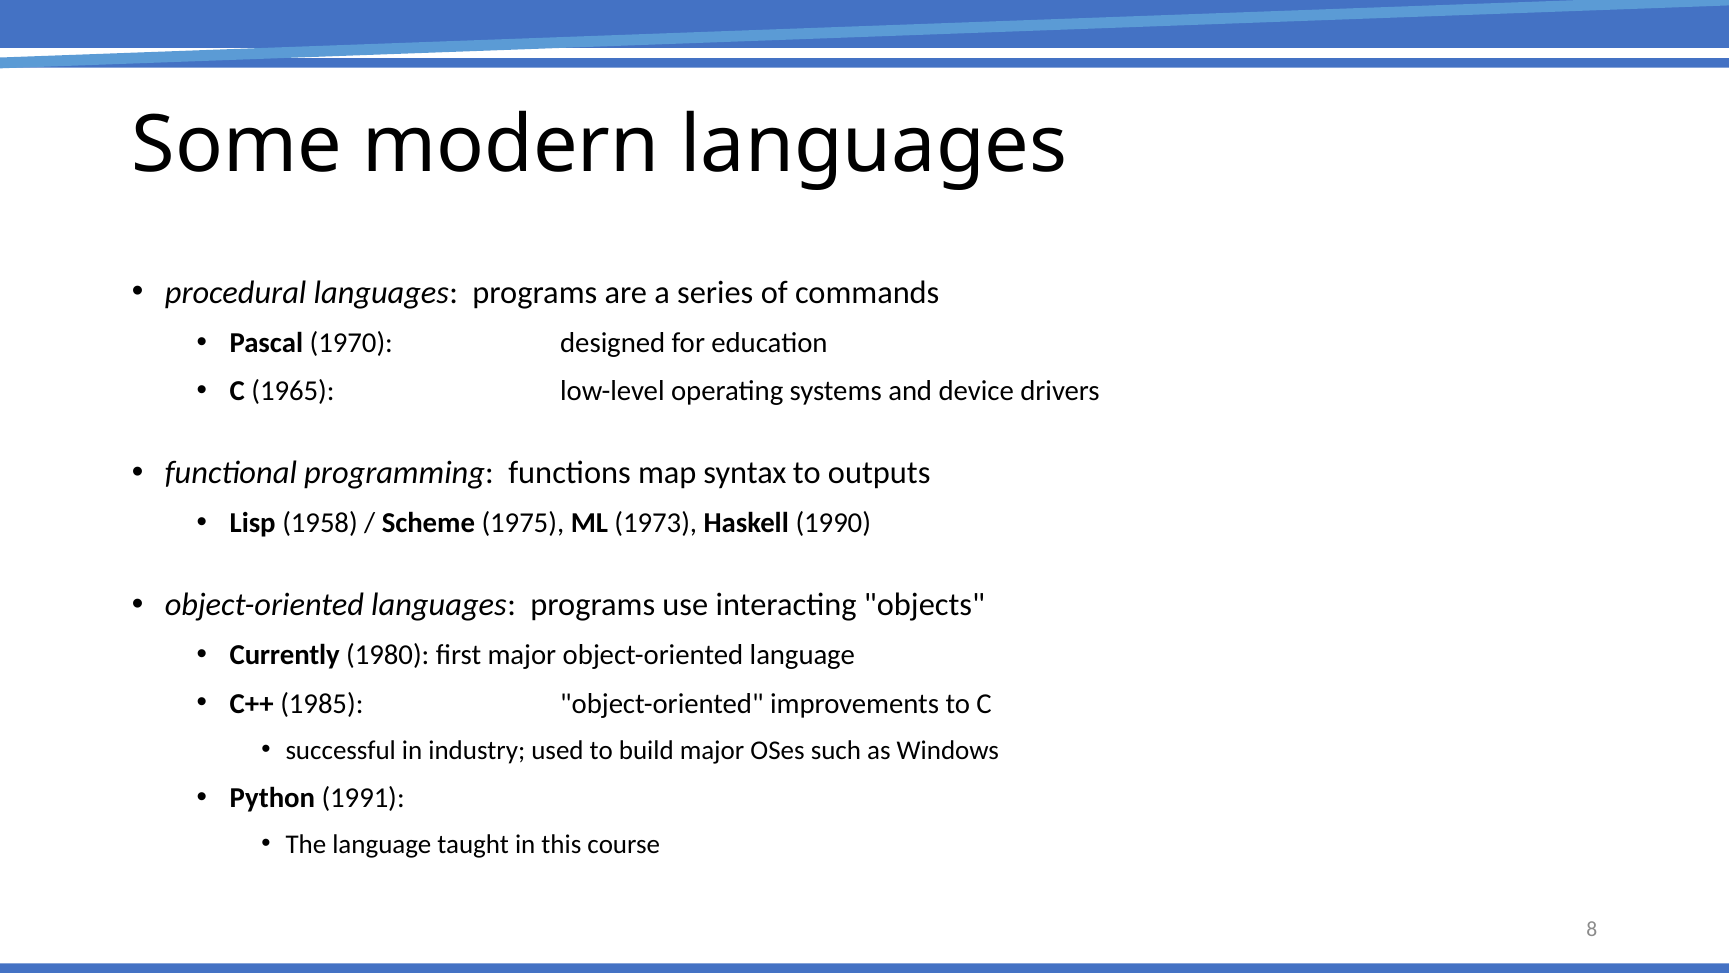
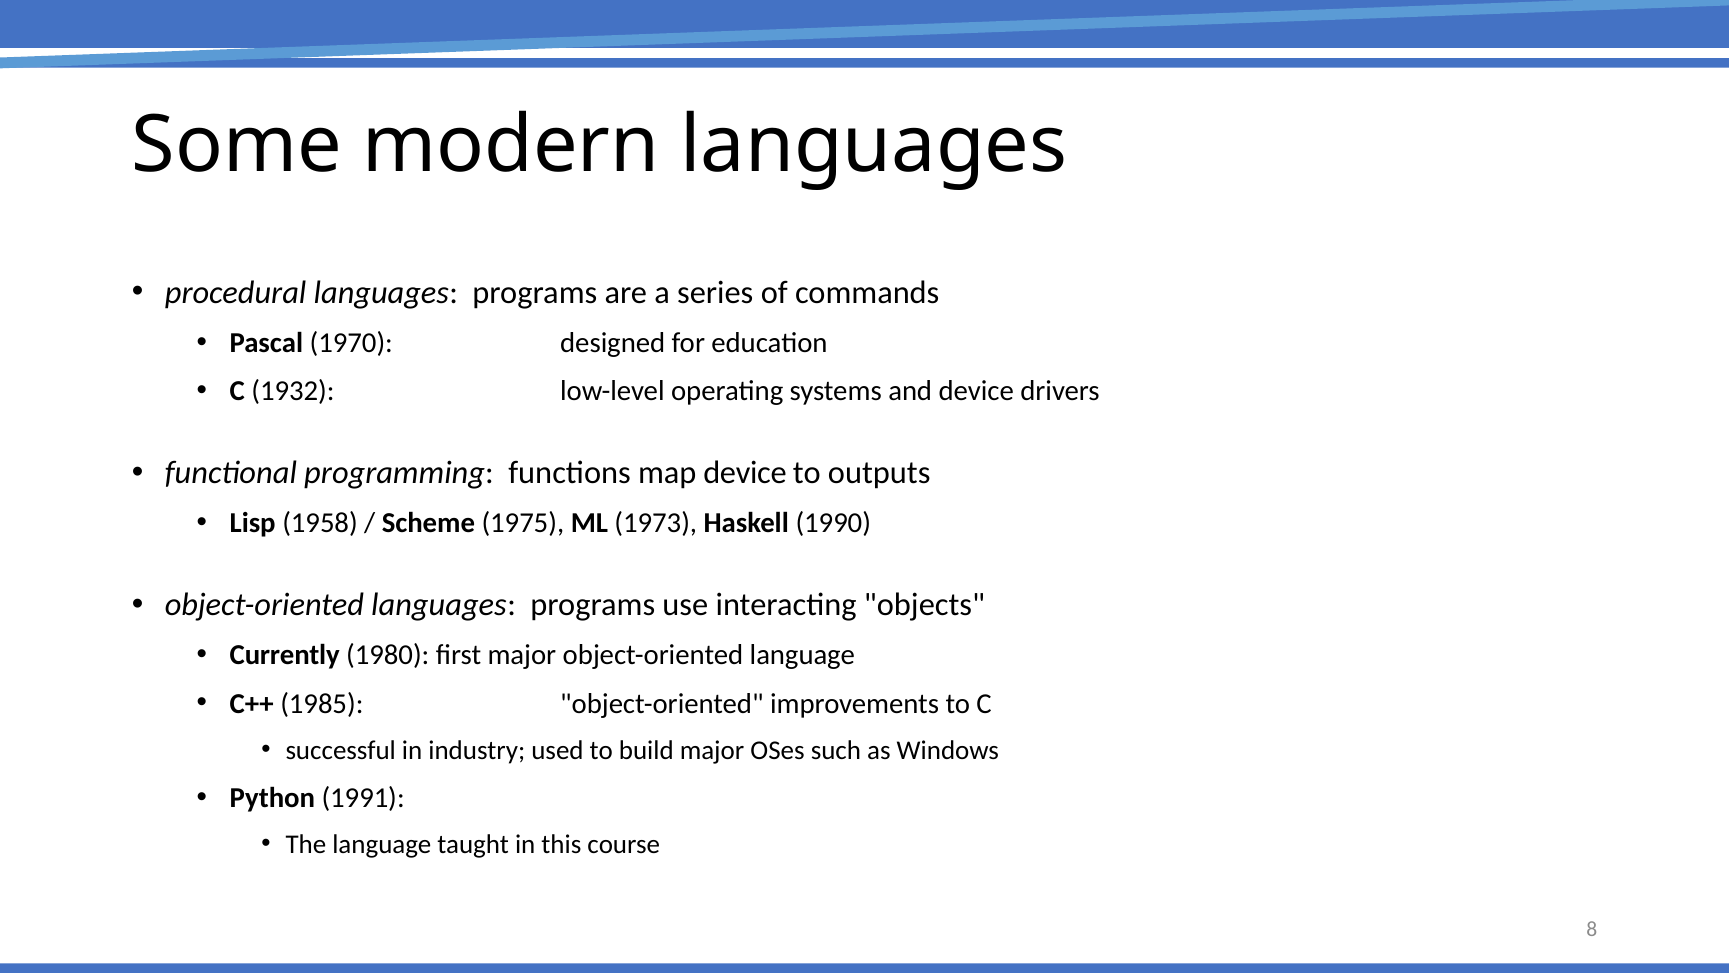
1965: 1965 -> 1932 (293, 391)
map syntax: syntax -> device (745, 473)
